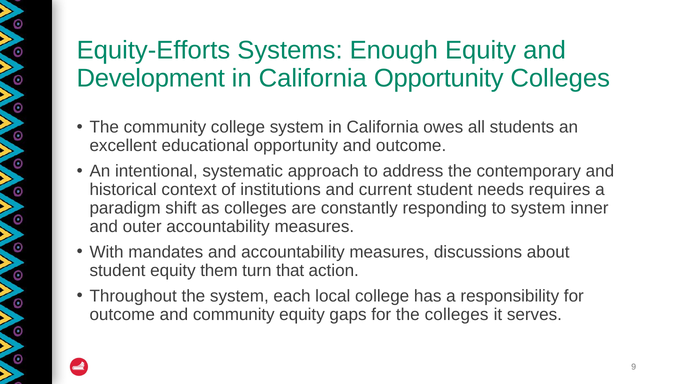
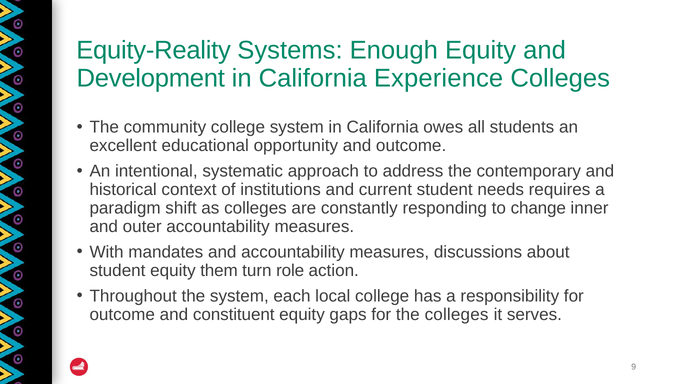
Equity-Efforts: Equity-Efforts -> Equity-Reality (154, 50)
California Opportunity: Opportunity -> Experience (439, 78)
to system: system -> change (538, 208)
that: that -> role (290, 271)
and community: community -> constituent (234, 315)
